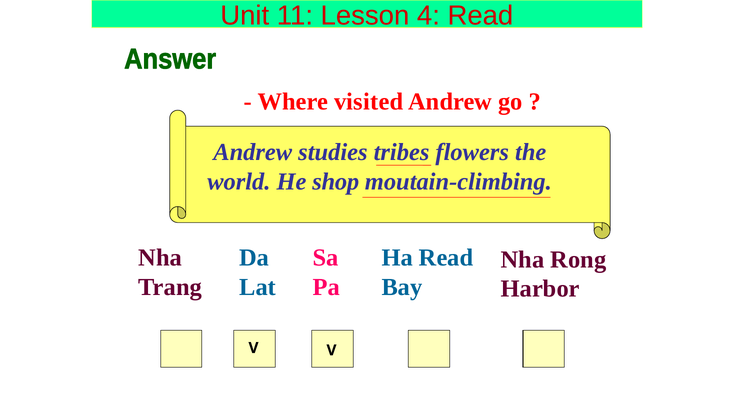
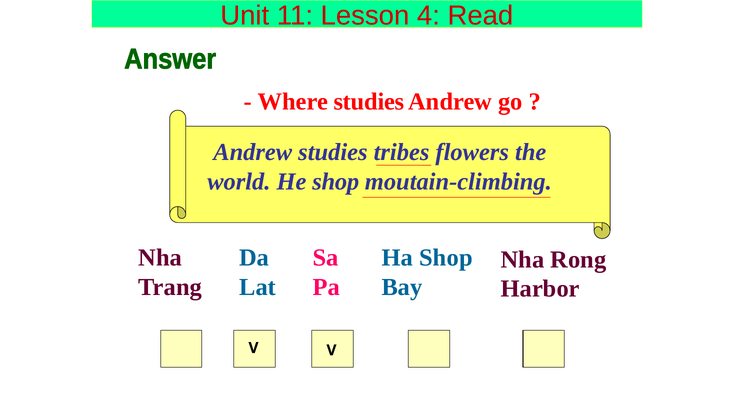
Where visited: visited -> studies (369, 102)
Ha Read: Read -> Shop (446, 258)
